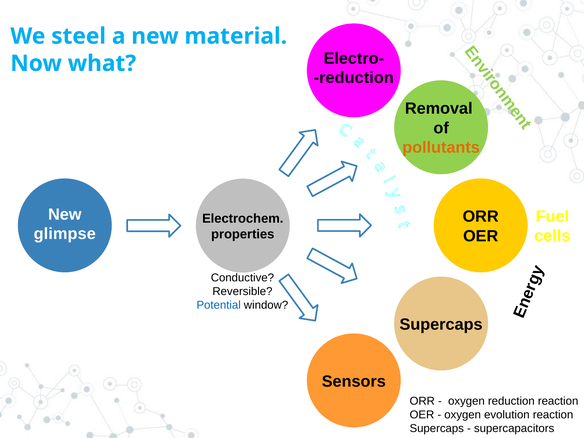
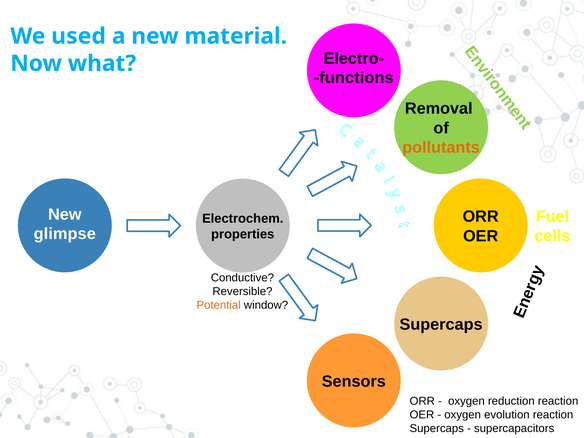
steel: steel -> used (79, 36)
reduction: reduction -> functions (354, 78)
Potential colour: blue -> orange (219, 305)
